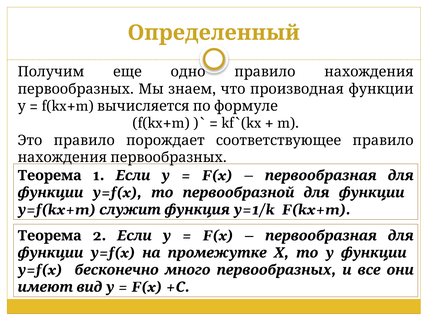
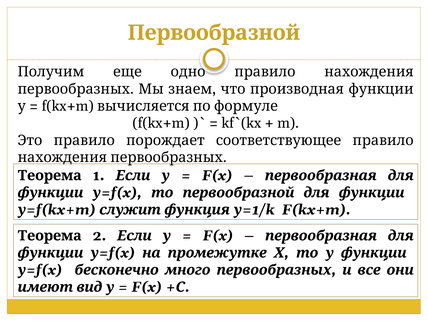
Определенный: Определенный -> Первообразной (214, 33)
